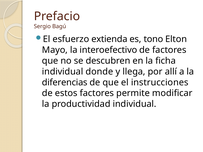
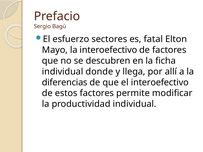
extienda: extienda -> sectores (109, 39)
tono: tono -> fatal (153, 39)
el instrucciones: instrucciones -> interoefectivo (160, 83)
